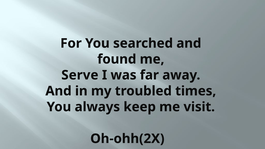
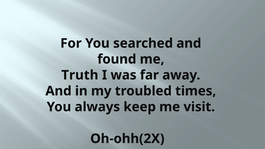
Serve: Serve -> Truth (80, 75)
